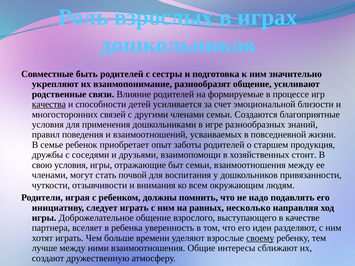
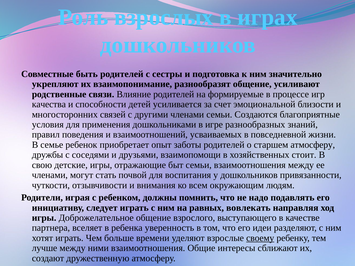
качества underline: present -> none (49, 104)
старшем продукция: продукция -> атмосферу (313, 145)
свою условия: условия -> детские (71, 165)
несколько: несколько -> вовлекать (248, 208)
